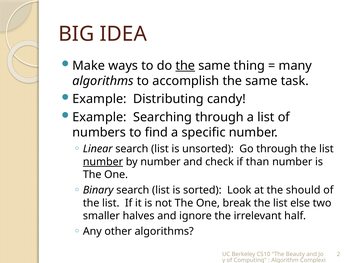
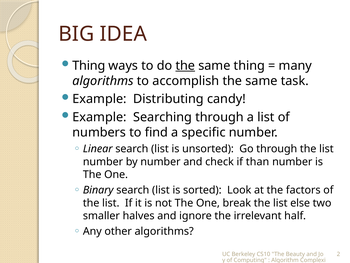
Make: Make -> Thing (89, 66)
number underline: present -> none (103, 161)
should: should -> factors (303, 190)
